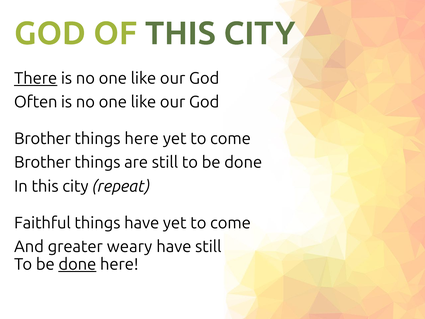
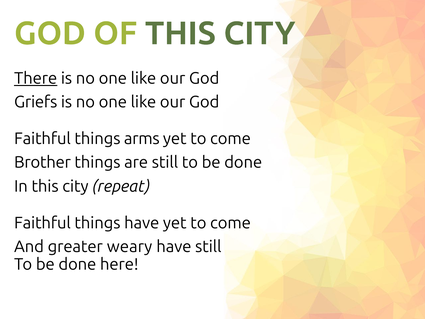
Often: Often -> Griefs (36, 102)
Brother: Brother -> Faithful (42, 139)
things here: here -> arms (142, 139)
done underline: present -> none (77, 264)
